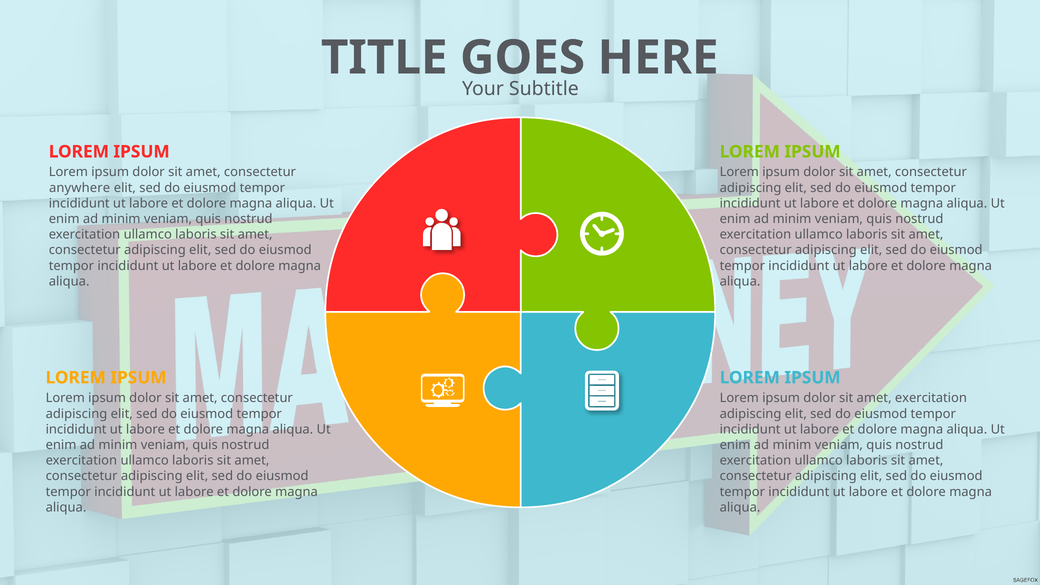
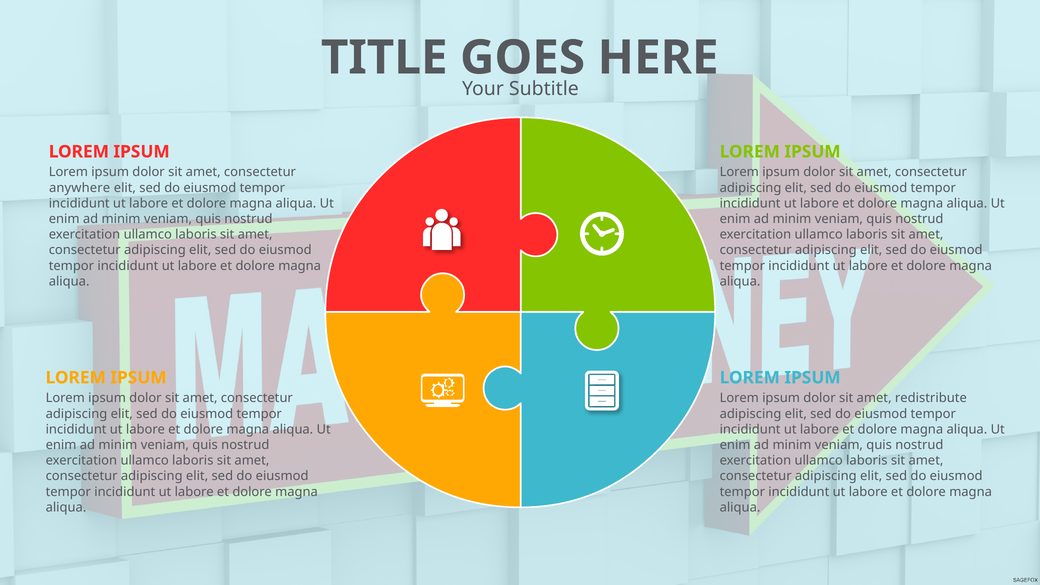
amet exercitation: exercitation -> redistribute (931, 398)
